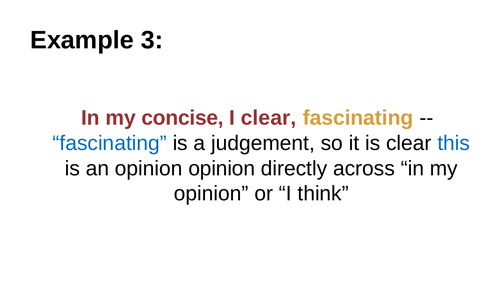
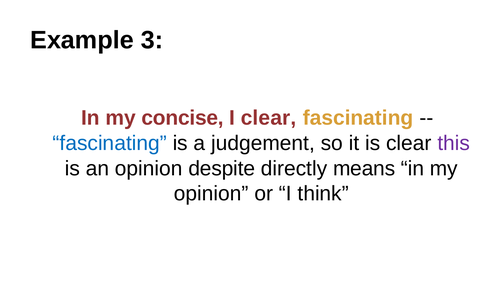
this colour: blue -> purple (454, 143)
opinion opinion: opinion -> despite (222, 168)
across: across -> means (364, 168)
